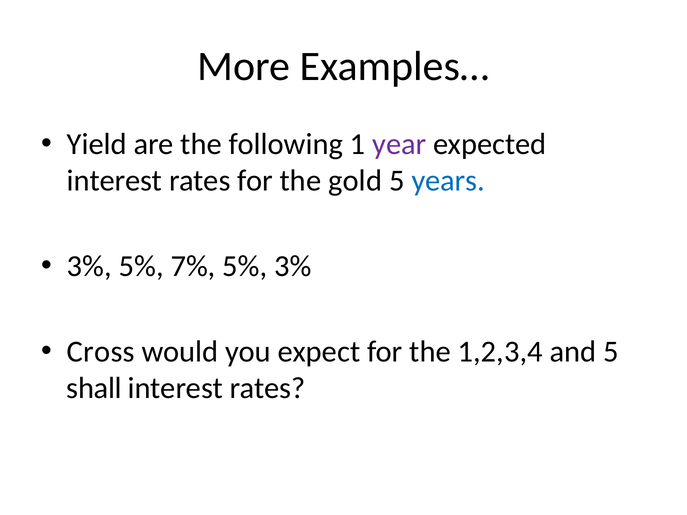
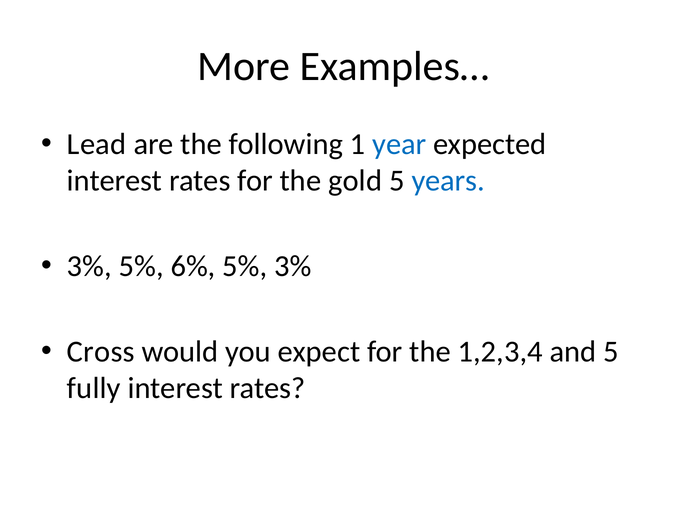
Yield: Yield -> Lead (97, 144)
year colour: purple -> blue (399, 144)
7%: 7% -> 6% (193, 266)
shall: shall -> fully (94, 388)
